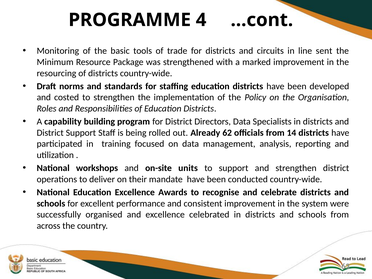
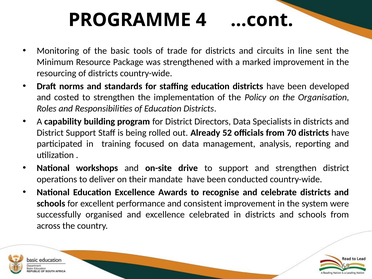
62: 62 -> 52 (227, 133)
14: 14 -> 70 (291, 133)
units: units -> drive (188, 168)
